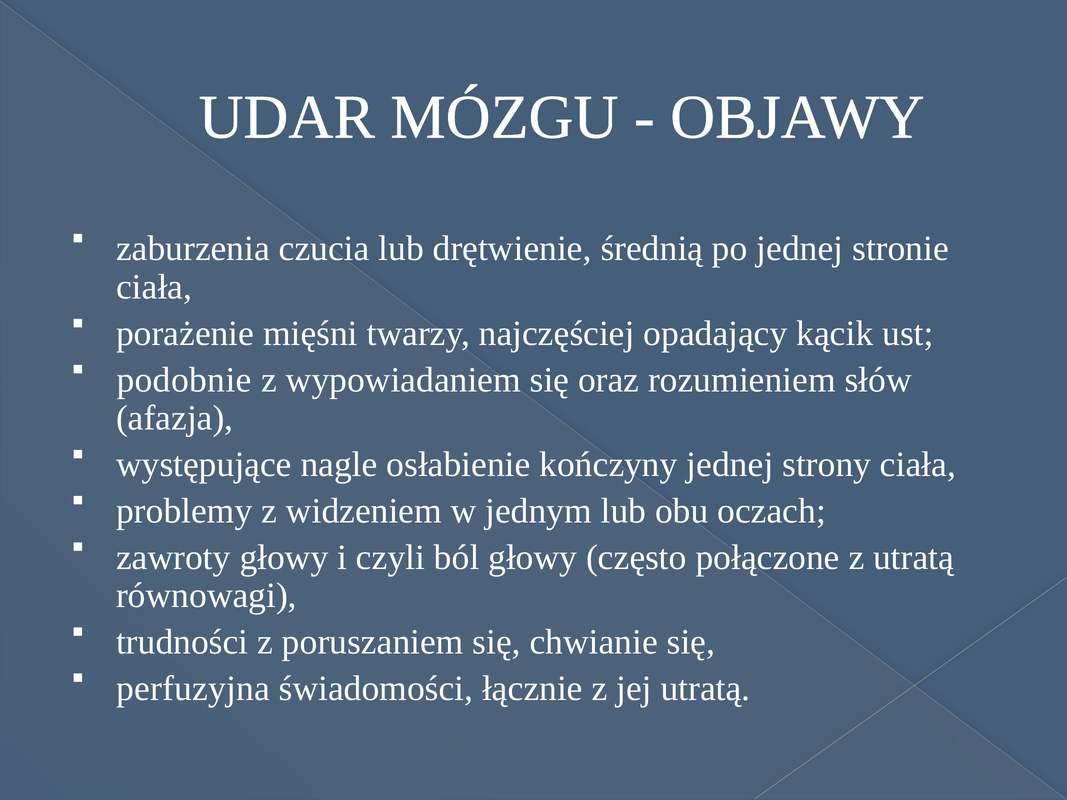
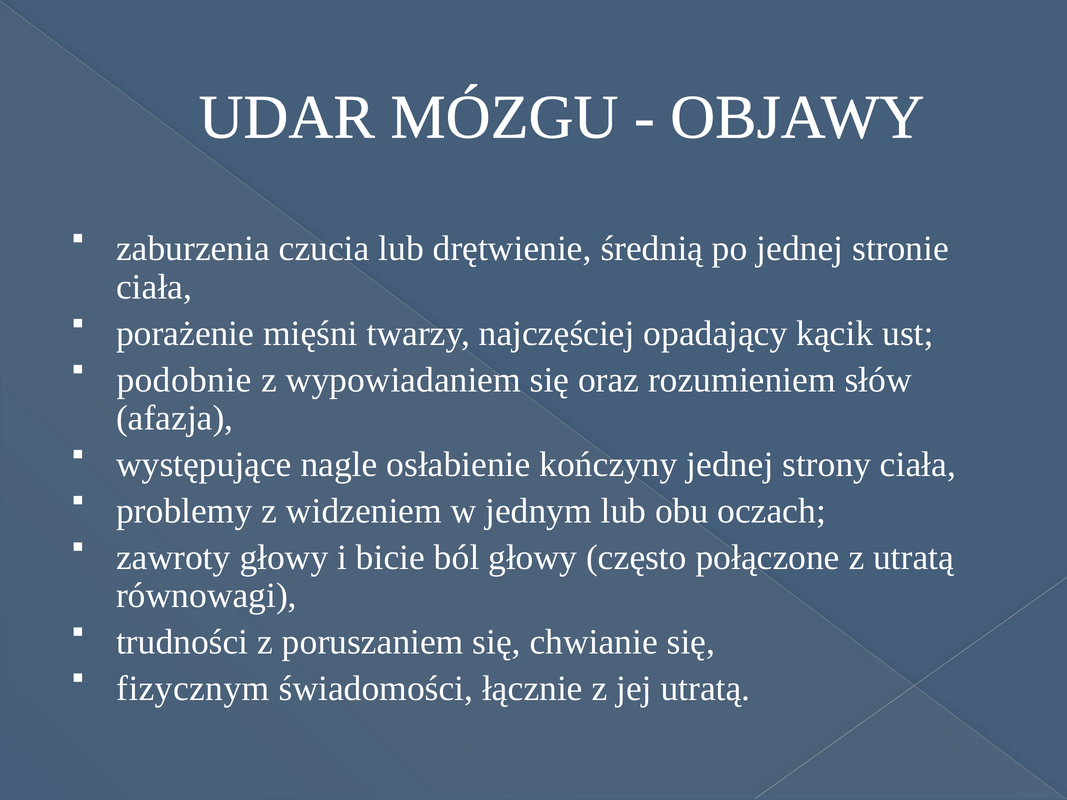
czyli: czyli -> bicie (391, 557)
perfuzyjna: perfuzyjna -> fizycznym (193, 689)
